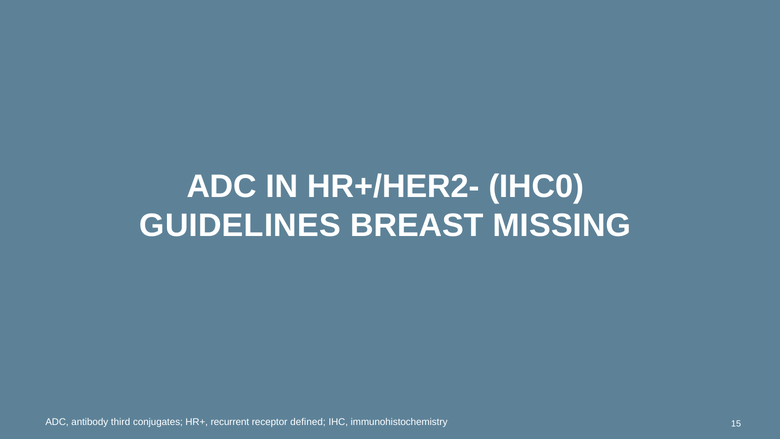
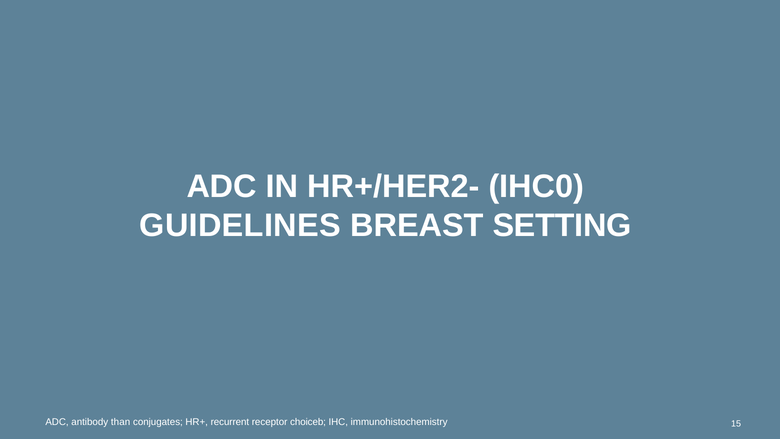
MISSING: MISSING -> SETTING (562, 226)
third: third -> than (121, 422)
defined: defined -> choiceb (308, 422)
